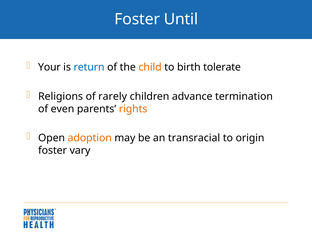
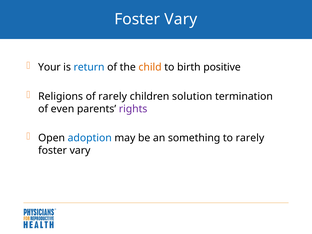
Until: Until -> Vary (181, 19)
tolerate: tolerate -> positive (222, 67)
advance: advance -> solution (192, 96)
rights colour: orange -> purple (133, 109)
adoption colour: orange -> blue (90, 138)
transracial: transracial -> something (194, 138)
to origin: origin -> rarely (250, 138)
